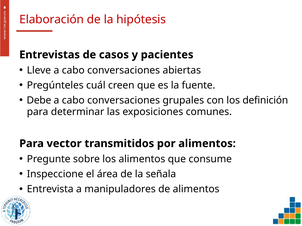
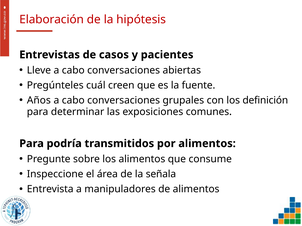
Debe: Debe -> Años (39, 101)
vector: vector -> podría (64, 144)
